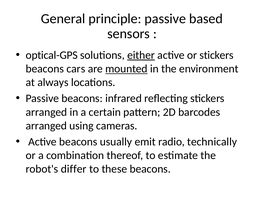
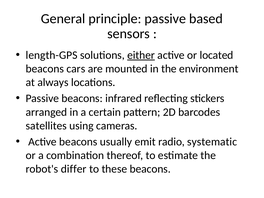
optical-GPS: optical-GPS -> length-GPS (52, 55)
or stickers: stickers -> located (217, 55)
mounted underline: present -> none (126, 69)
arranged: arranged -> satellites (46, 126)
technically: technically -> systematic (212, 142)
